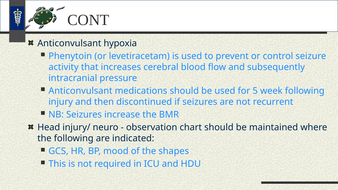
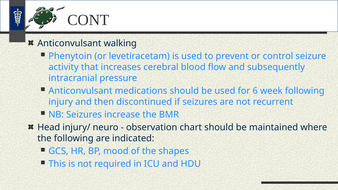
hypoxia: hypoxia -> walking (120, 43)
5: 5 -> 6 (255, 91)
